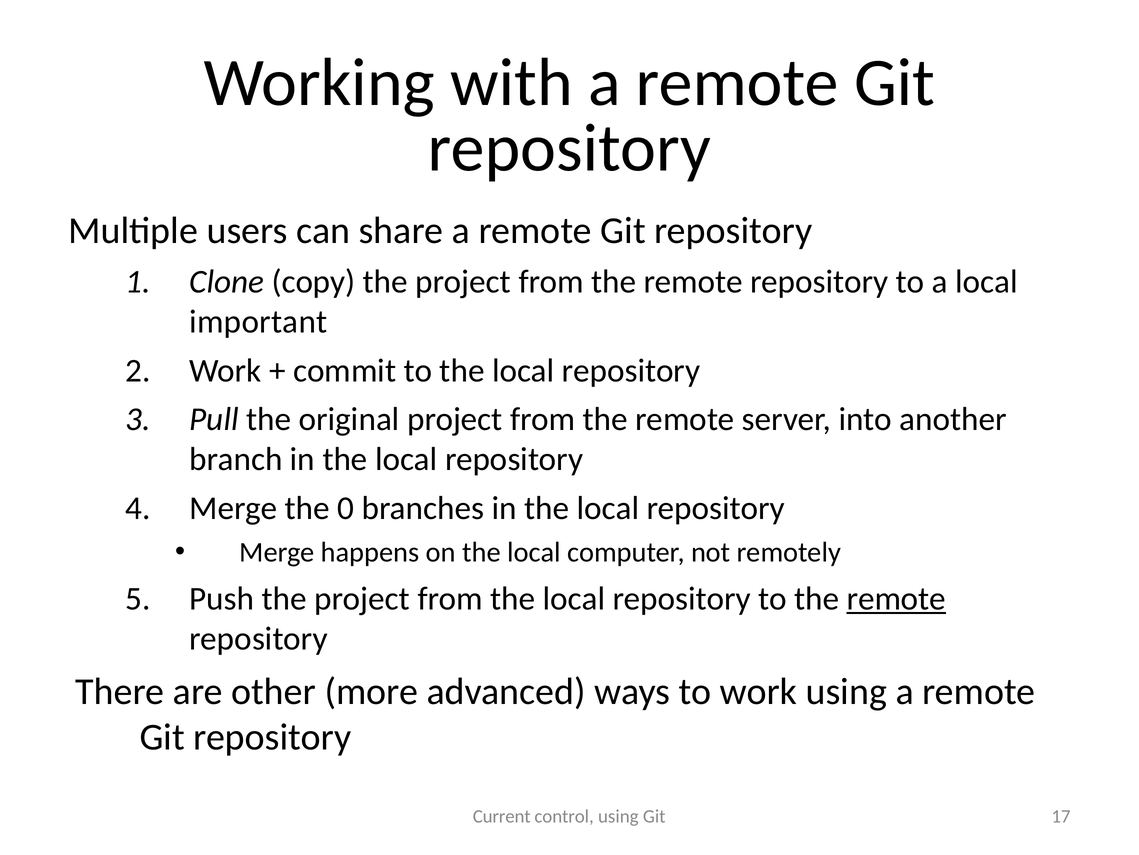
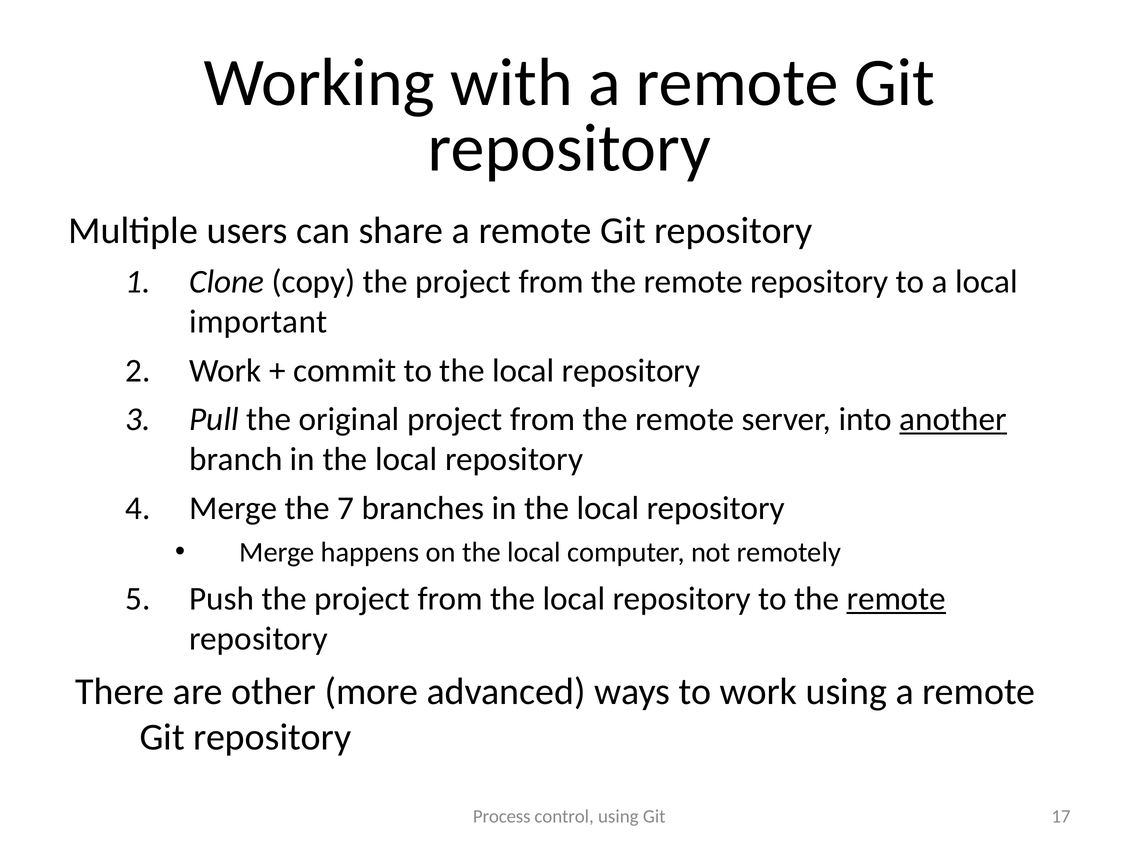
another underline: none -> present (953, 419)
0: 0 -> 7 (346, 508)
Current: Current -> Process (502, 816)
